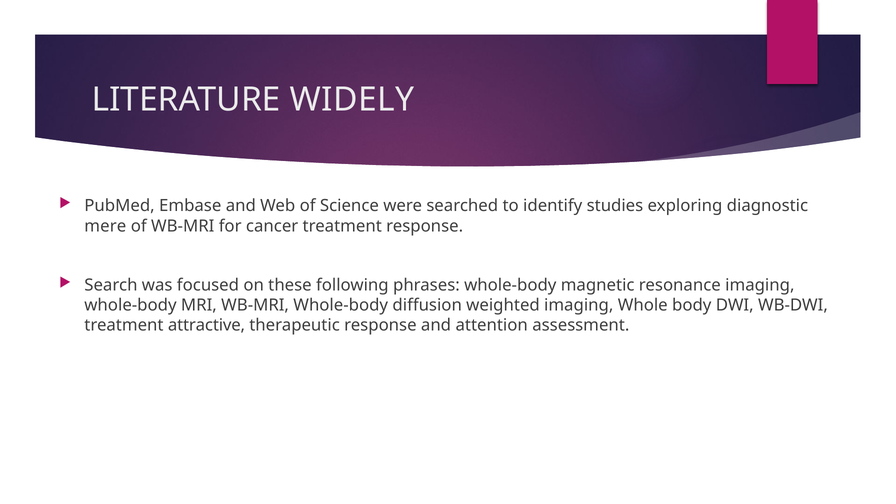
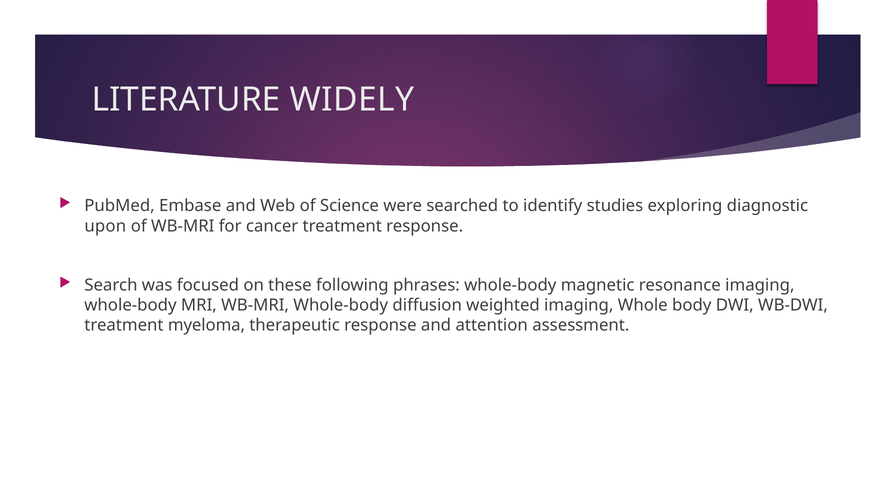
mere: mere -> upon (105, 226)
attractive: attractive -> myeloma (206, 325)
